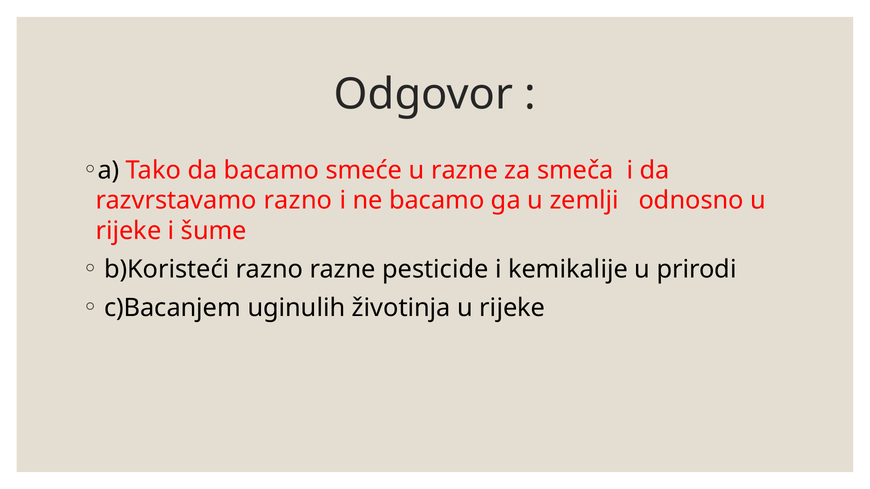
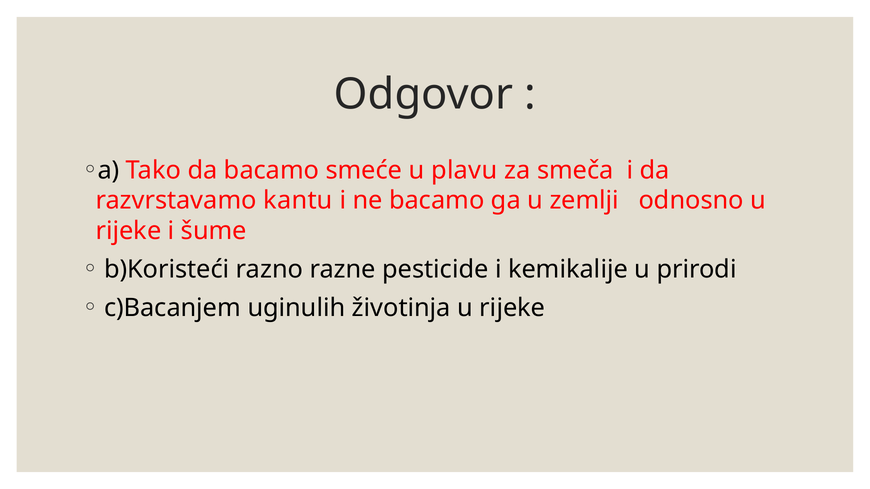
u razne: razne -> plavu (464, 170)
razvrstavamo razno: razno -> kantu (298, 201)
